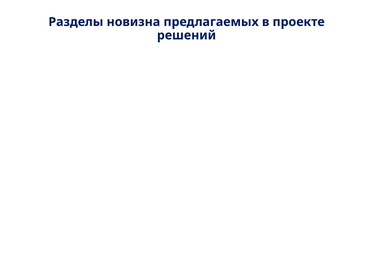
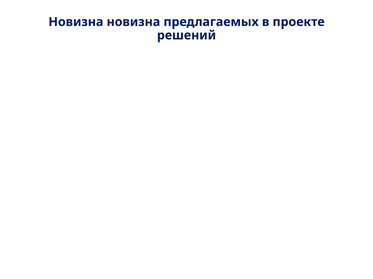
Разделы: Разделы -> Новизна (76, 22)
